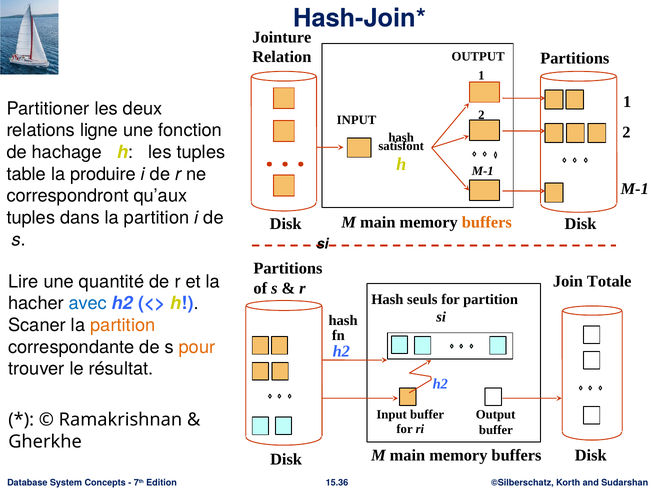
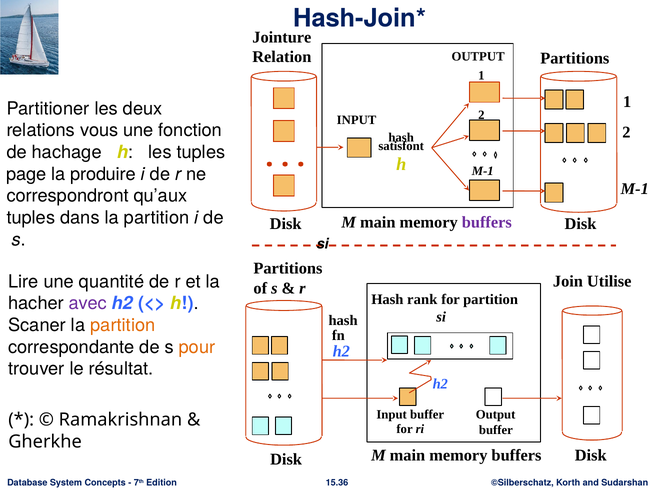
ligne: ligne -> vous (99, 130)
table: table -> page (26, 174)
buffers colour: orange -> purple (487, 222)
Totale: Totale -> Utilise (609, 282)
seuls: seuls -> rank (422, 300)
avec colour: blue -> purple (88, 304)
